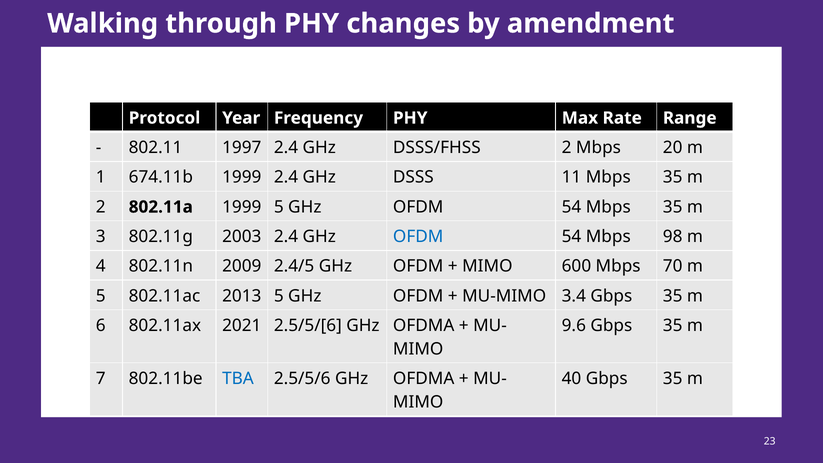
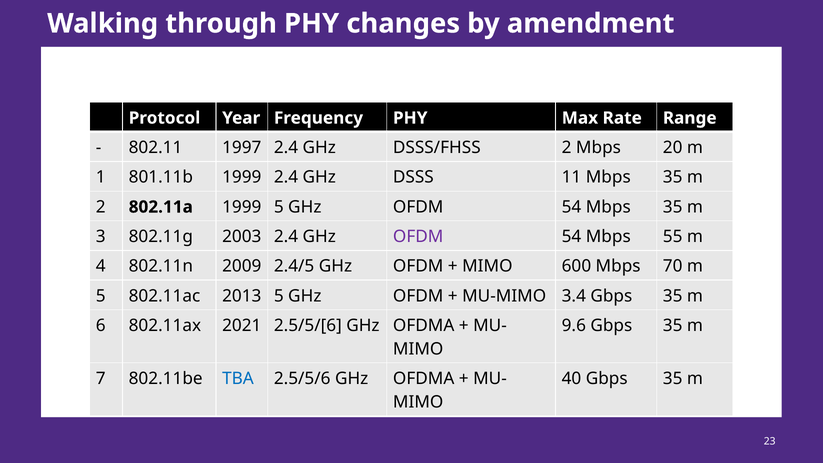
674.11b: 674.11b -> 801.11b (161, 177)
OFDM colour: blue -> purple (418, 237)
98: 98 -> 55 (673, 237)
